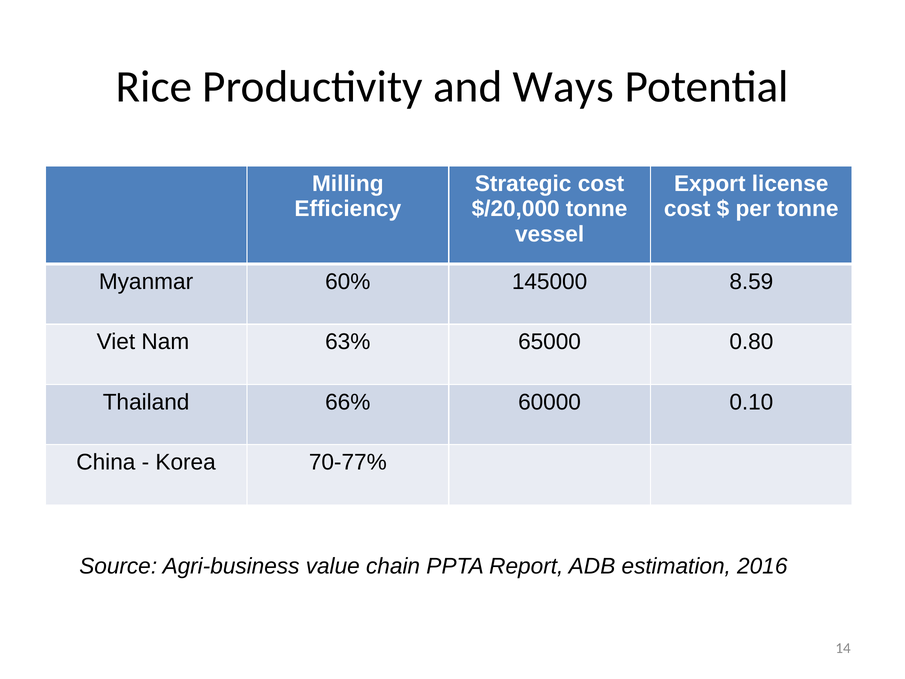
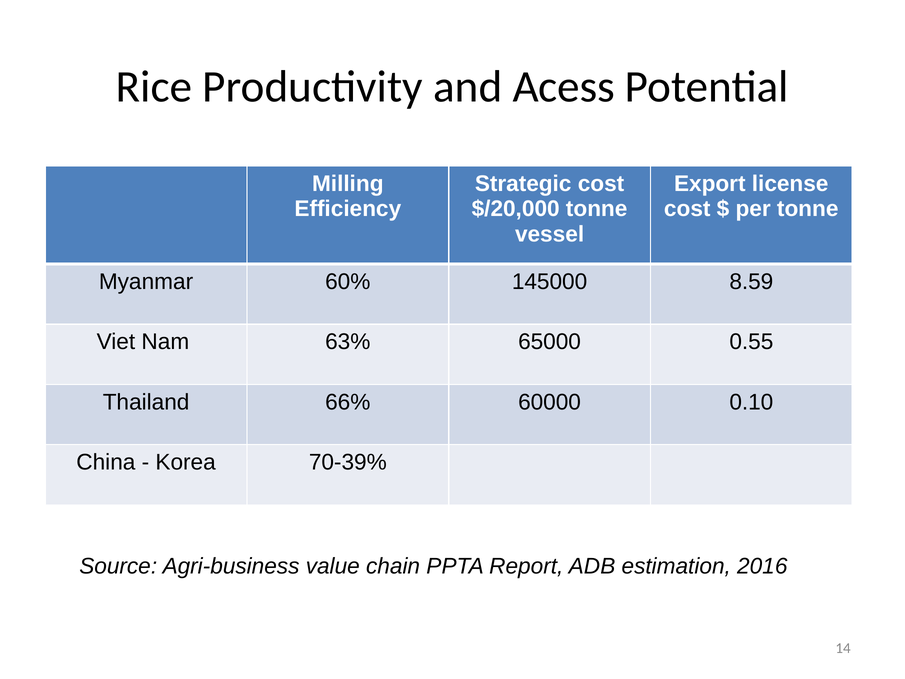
Ways: Ways -> Acess (564, 87)
0.80: 0.80 -> 0.55 (751, 342)
70-77%: 70-77% -> 70-39% (348, 462)
